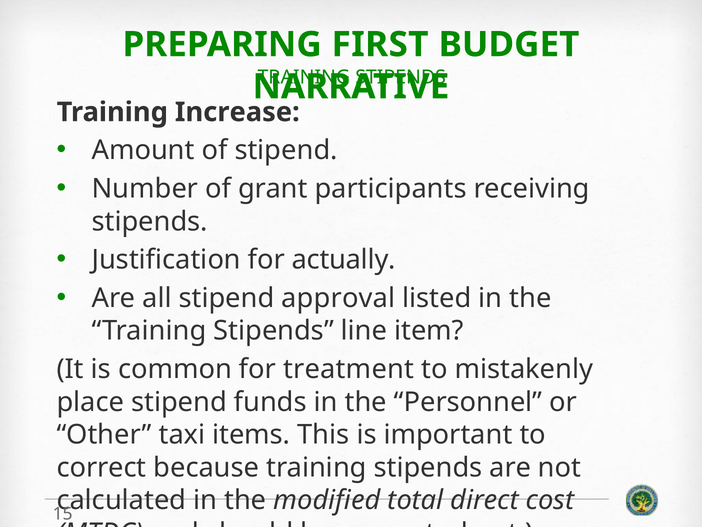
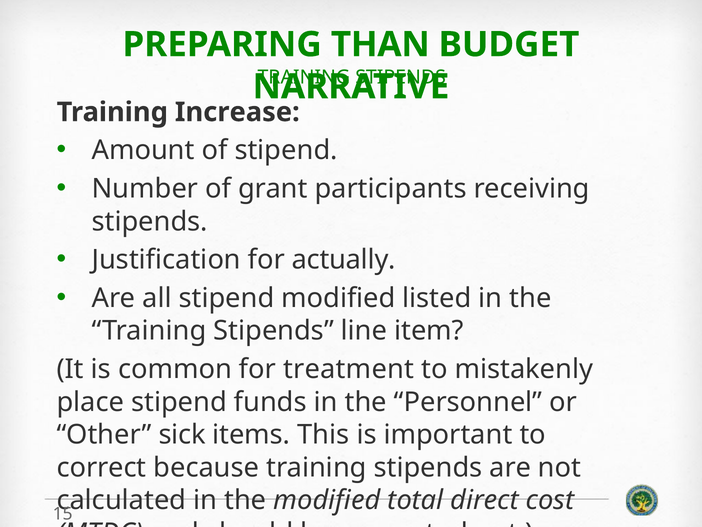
FIRST: FIRST -> THAN (380, 45)
stipend approval: approval -> modified (338, 298)
taxi: taxi -> sick (182, 434)
